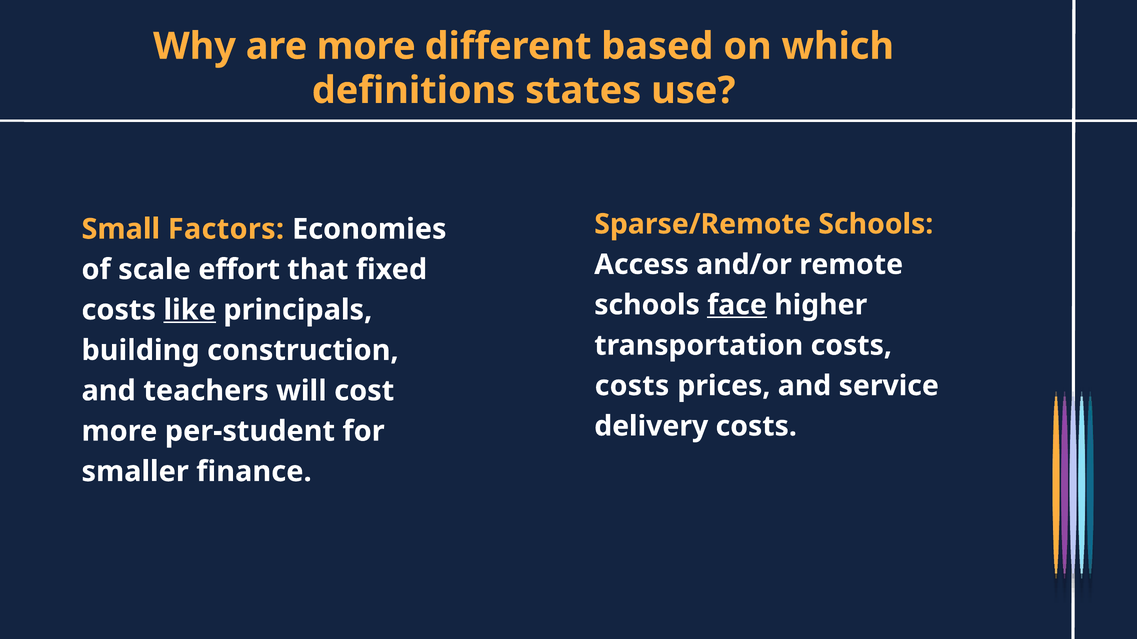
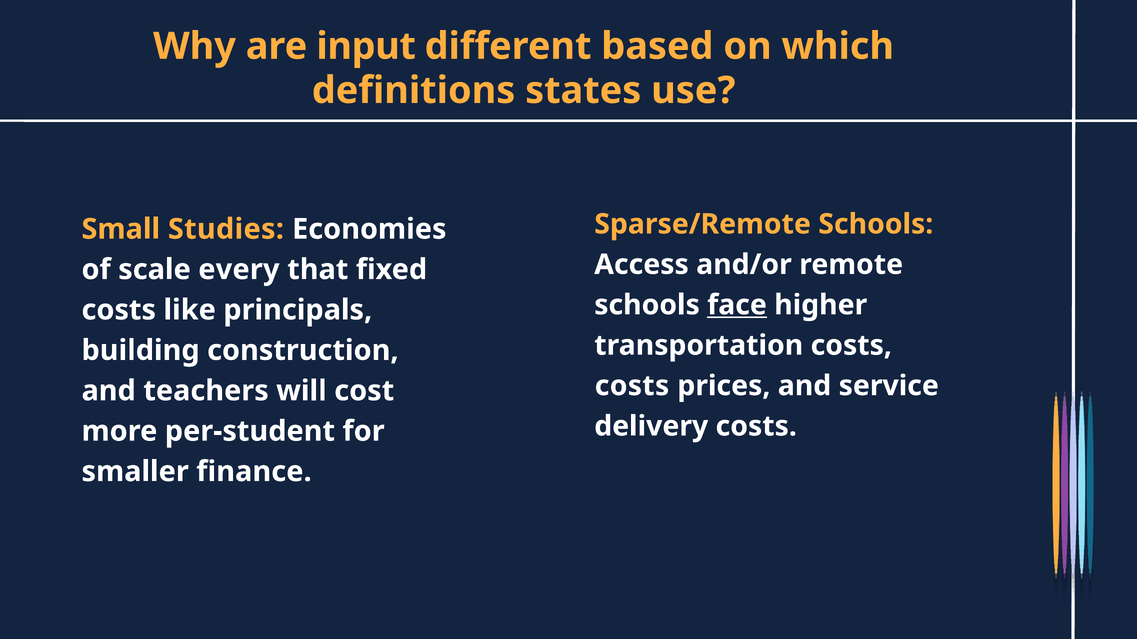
are more: more -> input (366, 46)
Factors: Factors -> Studies (226, 229)
effort: effort -> every (239, 270)
like underline: present -> none (190, 310)
